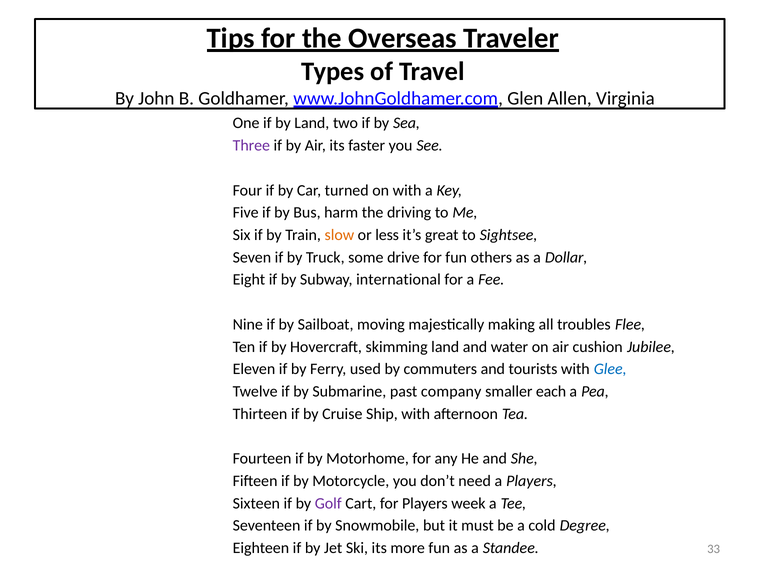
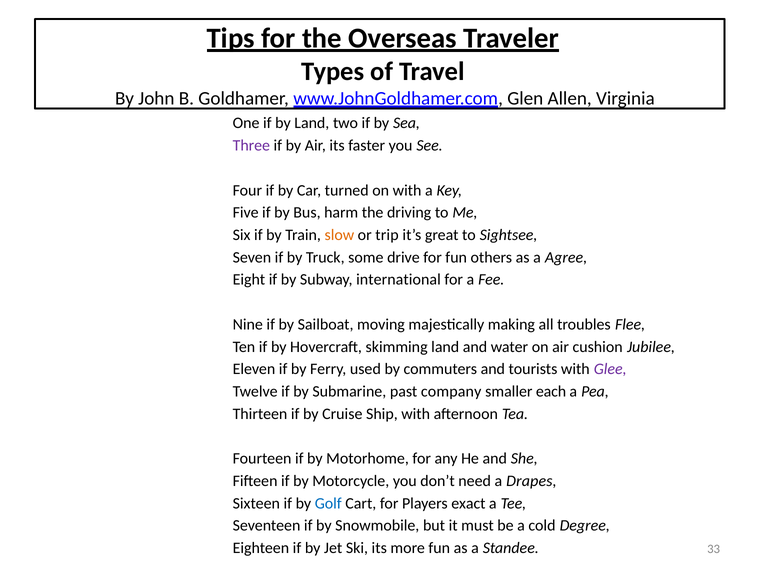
less: less -> trip (387, 235)
Dollar: Dollar -> Agree (566, 257)
Glee colour: blue -> purple (610, 369)
a Players: Players -> Drapes (531, 481)
Golf colour: purple -> blue (328, 503)
week: week -> exact (468, 503)
